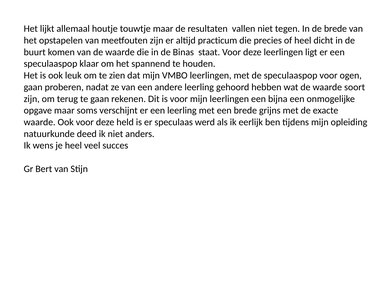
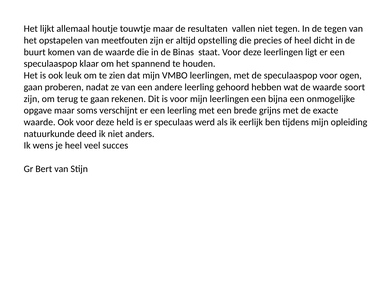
de brede: brede -> tegen (335, 29)
practicum: practicum -> opstelling (217, 40)
